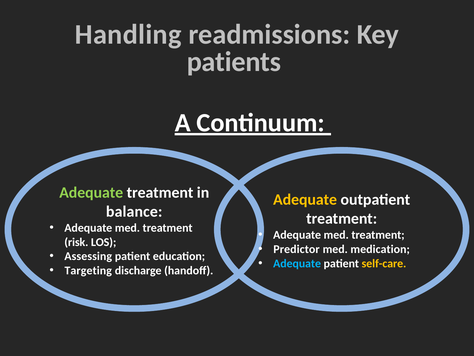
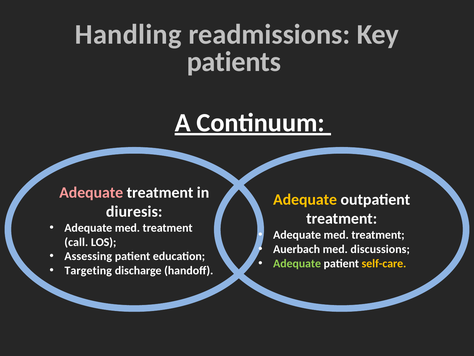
Adequate colour: light green -> pink (91, 192)
balance: balance -> diuresis (134, 211)
risk: risk -> call (76, 242)
Predictor: Predictor -> Auerbach (297, 249)
medication: medication -> discussions (380, 249)
Adequate colour: light blue -> light green (297, 263)
